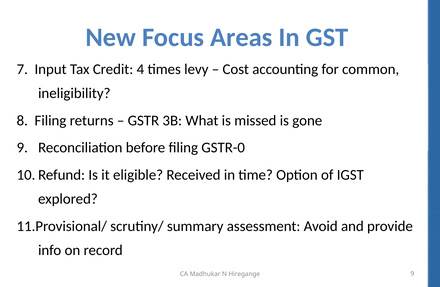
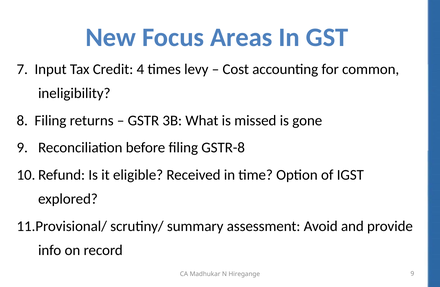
GSTR-0: GSTR-0 -> GSTR-8 (223, 148)
